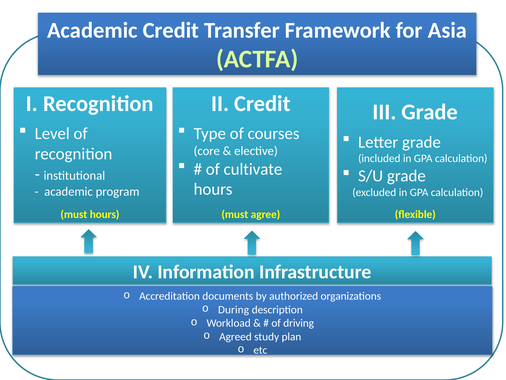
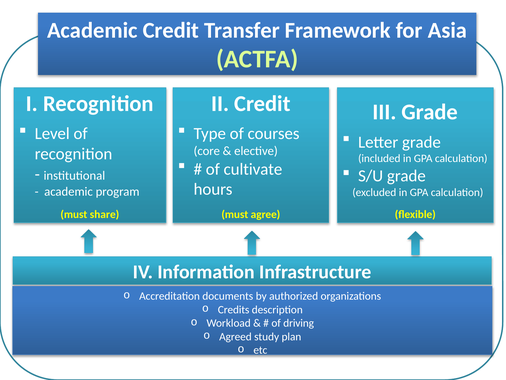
must hours: hours -> share (105, 214)
During: During -> Credits (234, 309)
